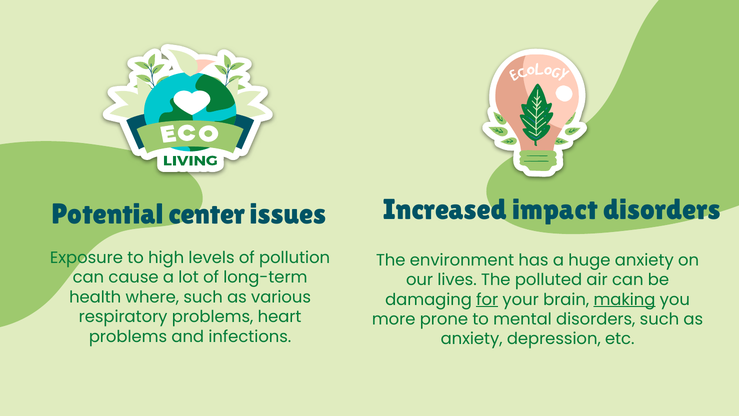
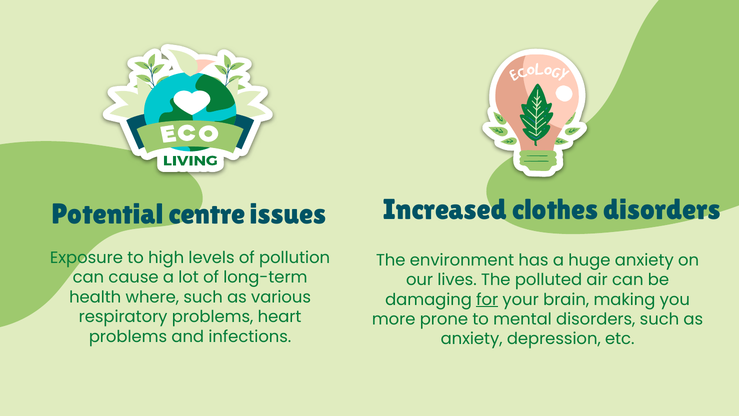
center: center -> centre (207, 214)
impact: impact -> clothes (555, 210)
making underline: present -> none (624, 299)
